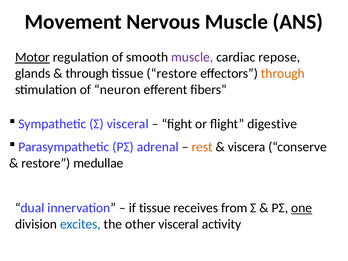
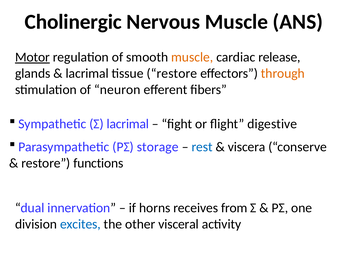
Movement: Movement -> Cholinergic (73, 22)
muscle colour: purple -> orange (192, 57)
repose: repose -> release (279, 57)
through: through -> lacrimal (87, 73)
Σ visceral: visceral -> lacrimal (128, 124)
adrenal: adrenal -> storage (158, 147)
rest colour: orange -> blue (202, 147)
medullae: medullae -> functions (98, 163)
if tissue: tissue -> horns (155, 208)
one underline: present -> none (302, 208)
